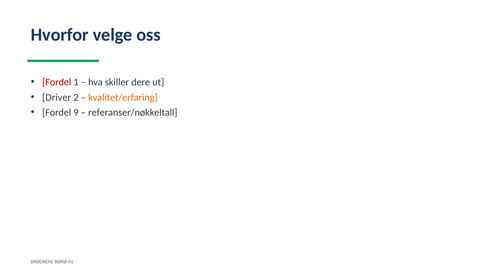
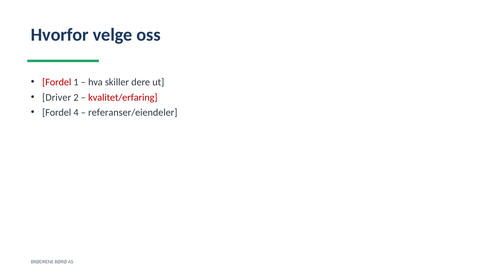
kvalitet/erfaring colour: orange -> red (123, 97)
9: 9 -> 4 (76, 112)
referanser/nøkkeltall: referanser/nøkkeltall -> referanser/eiendeler (133, 112)
